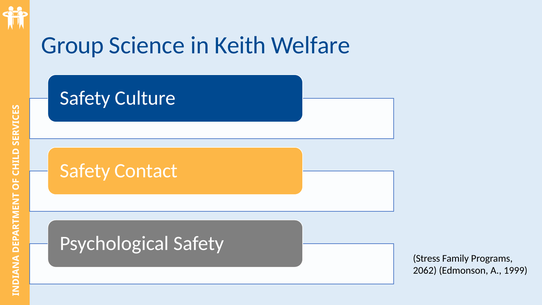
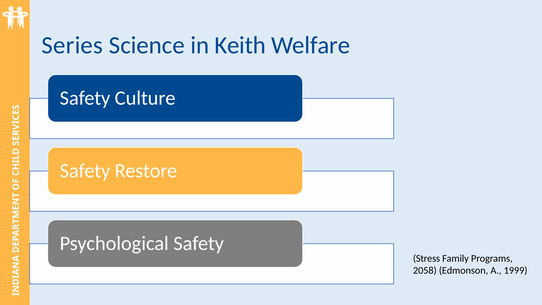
Group: Group -> Series (72, 45)
Contact: Contact -> Restore (146, 171)
2062: 2062 -> 2058 (425, 271)
